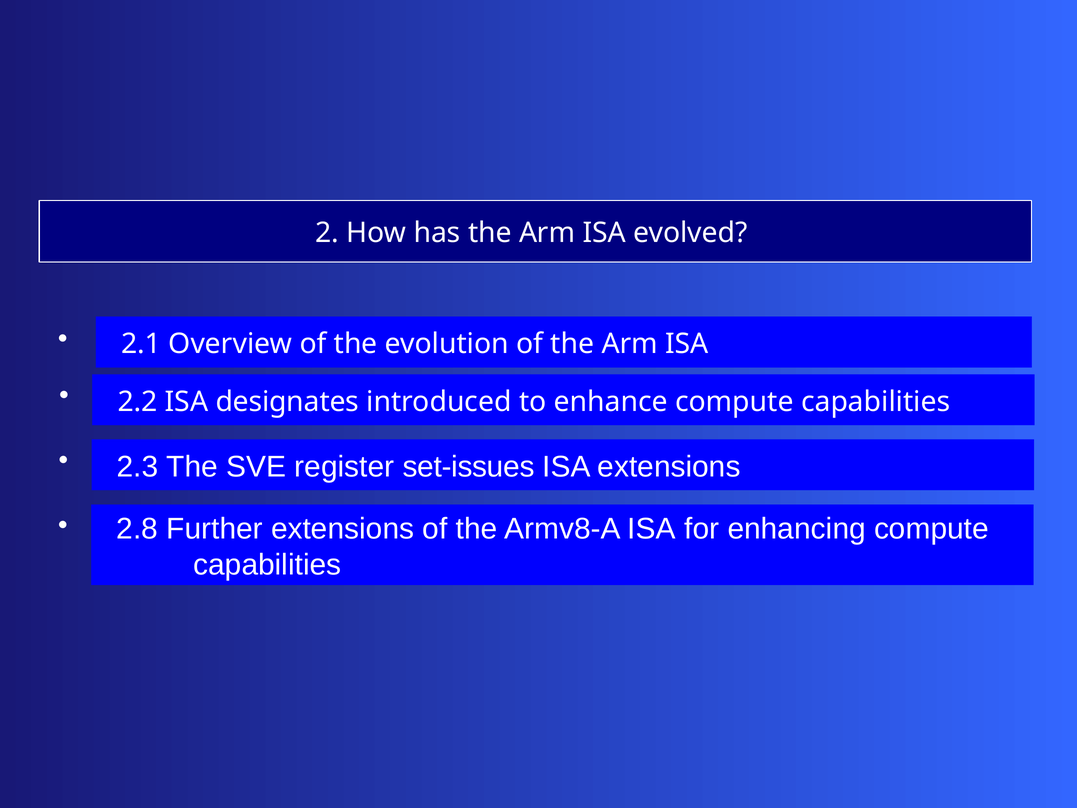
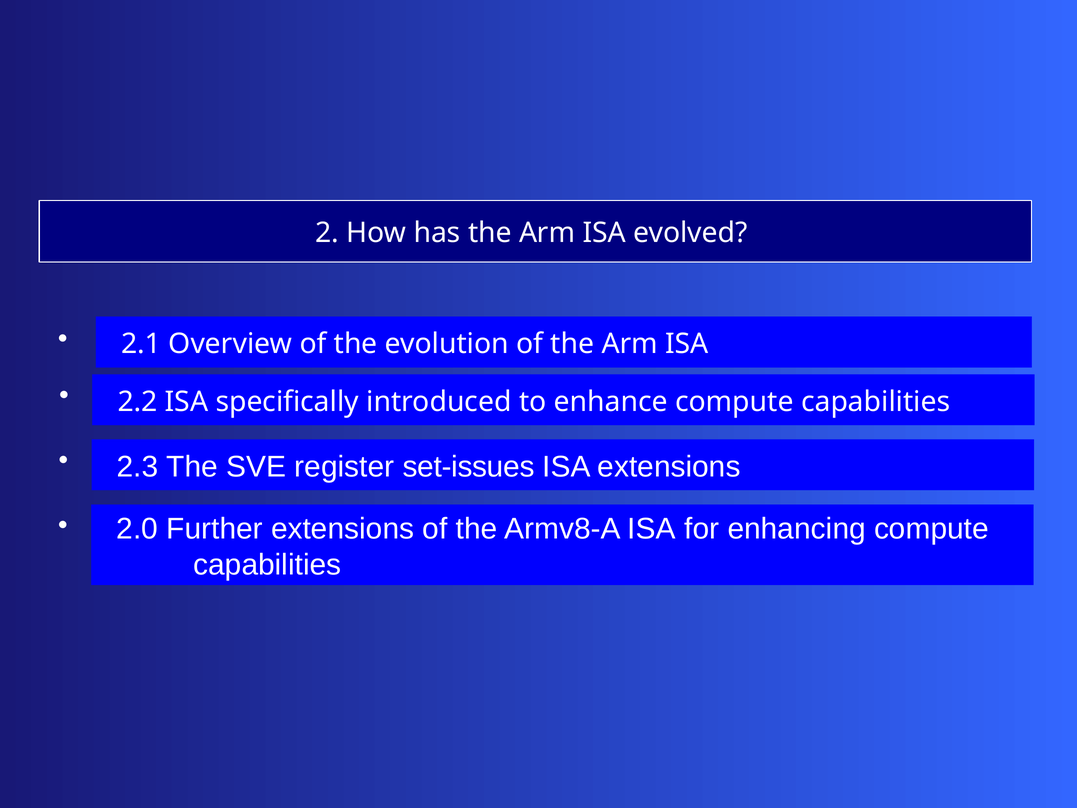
designates: designates -> specifically (287, 402)
2.8: 2.8 -> 2.0 (137, 529)
